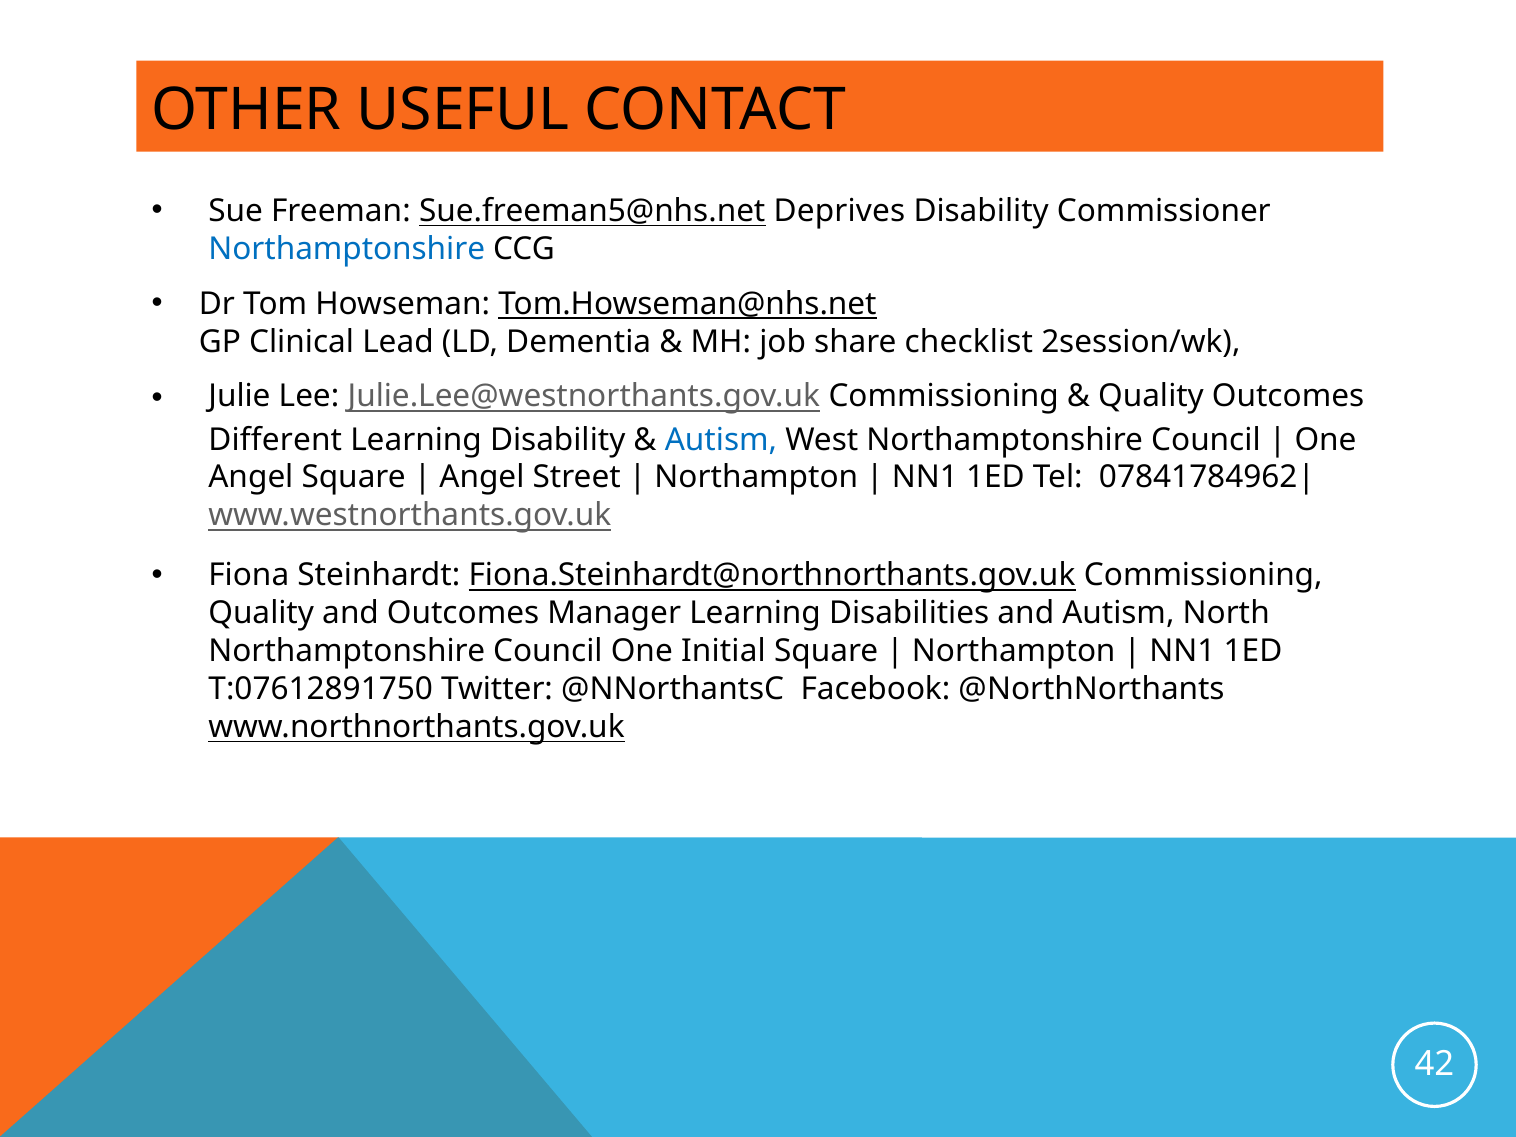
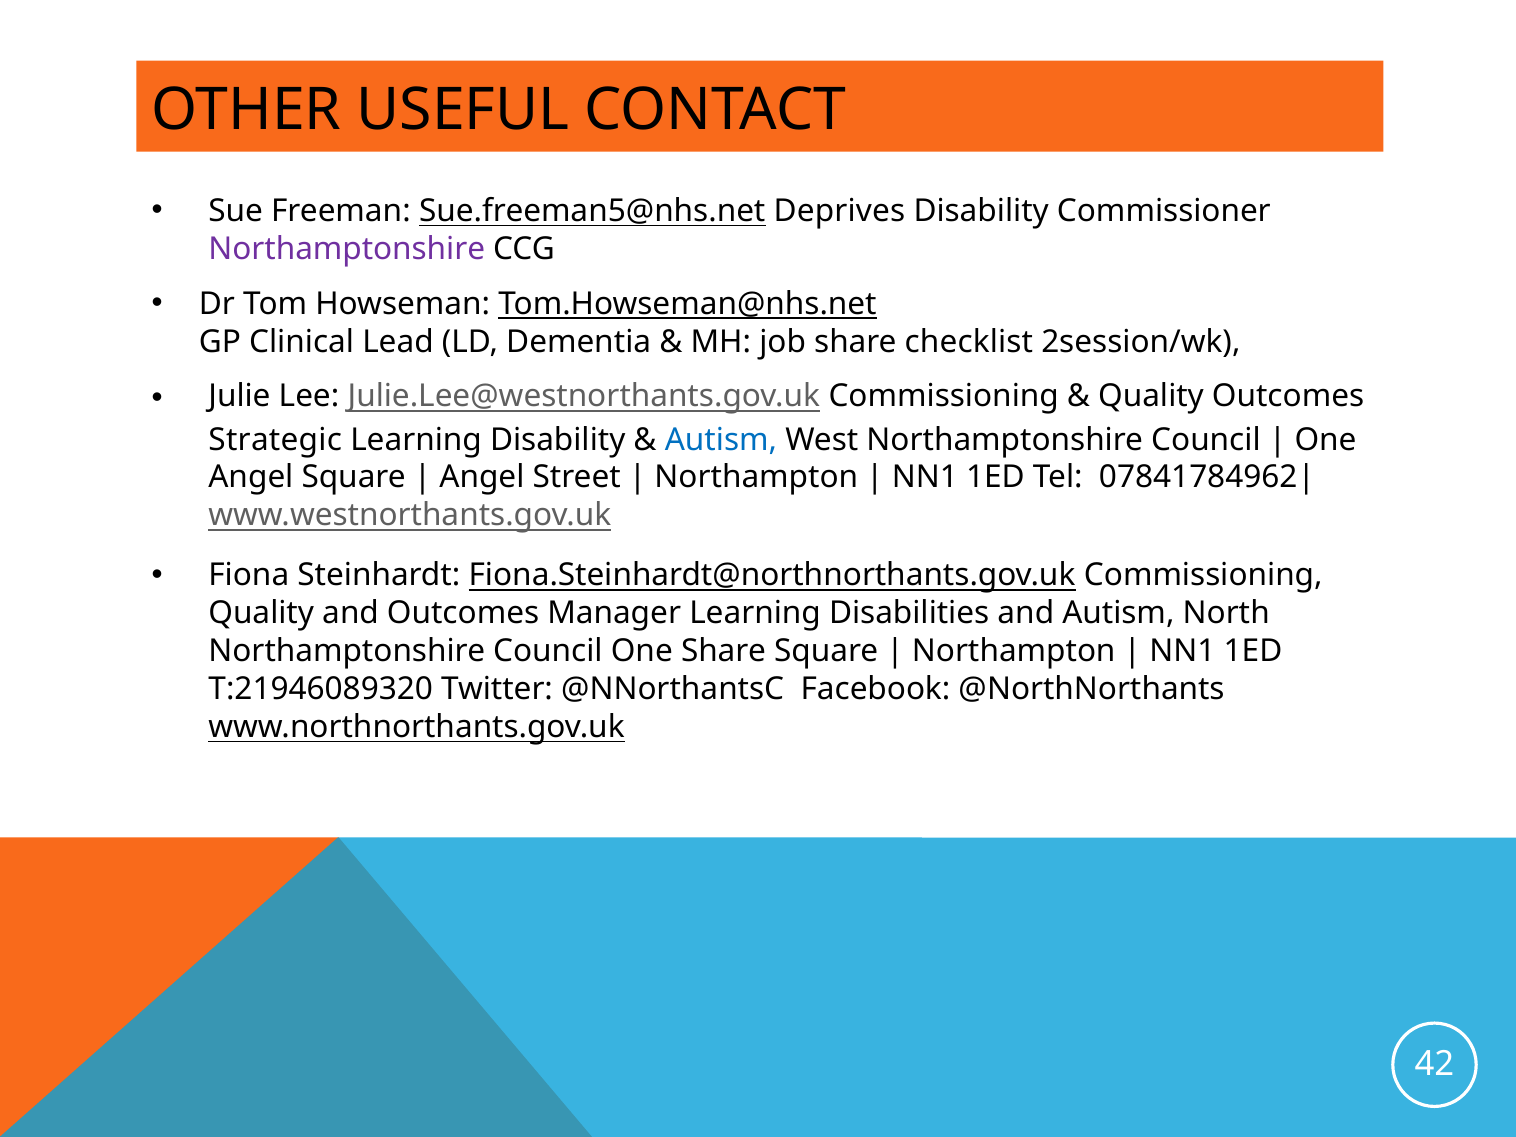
Northamptonshire colour: blue -> purple (347, 249)
Different: Different -> Strategic (275, 440)
One Initial: Initial -> Share (724, 651)
T:07612891750: T:07612891750 -> T:21946089320 (321, 689)
